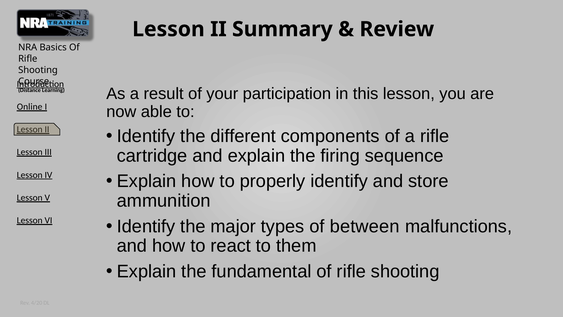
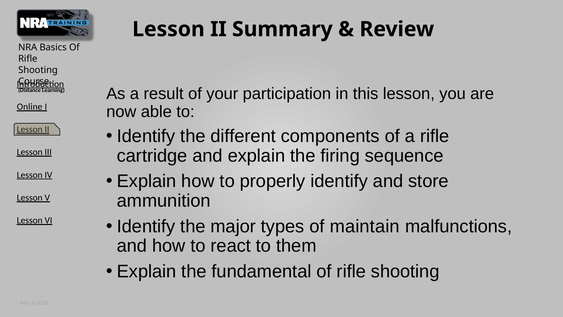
between: between -> maintain (365, 226)
